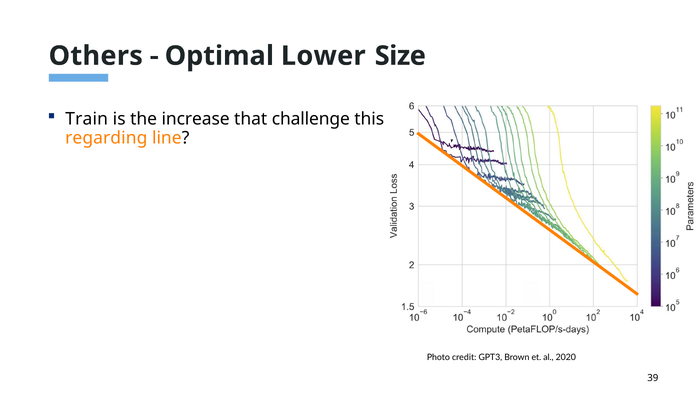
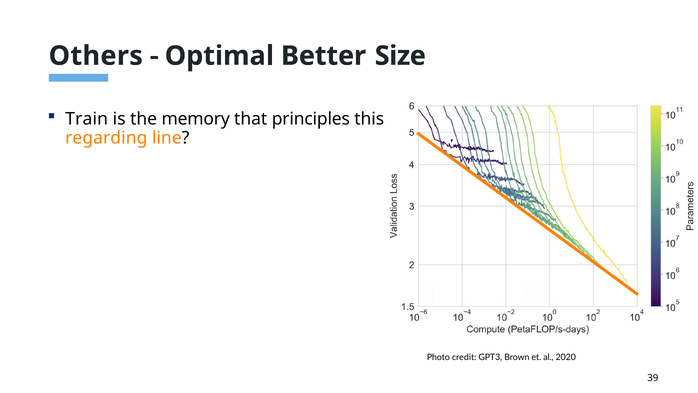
Lower: Lower -> Better (324, 56)
increase: increase -> memory (196, 119)
challenge: challenge -> principles (311, 119)
